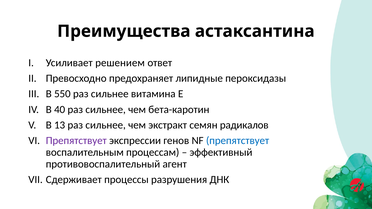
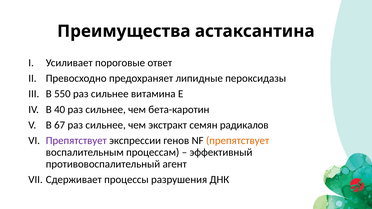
решением: решением -> пороговые (120, 63)
13: 13 -> 67 (60, 125)
препятствует colour: blue -> orange (238, 141)
